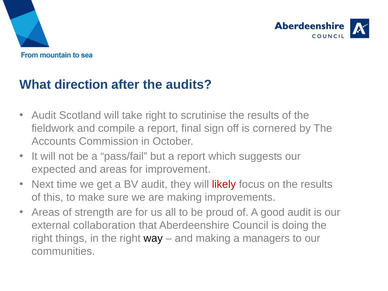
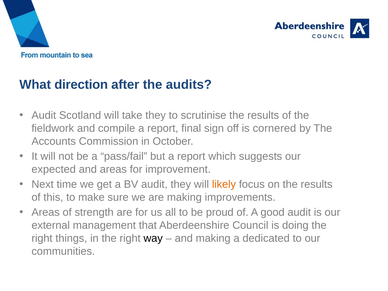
take right: right -> they (156, 115)
likely colour: red -> orange (224, 184)
collaboration: collaboration -> management (104, 225)
managers: managers -> dedicated (266, 238)
